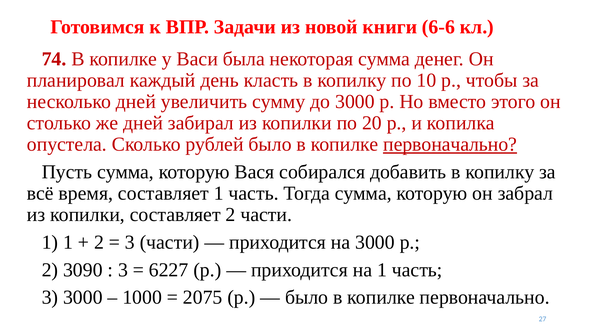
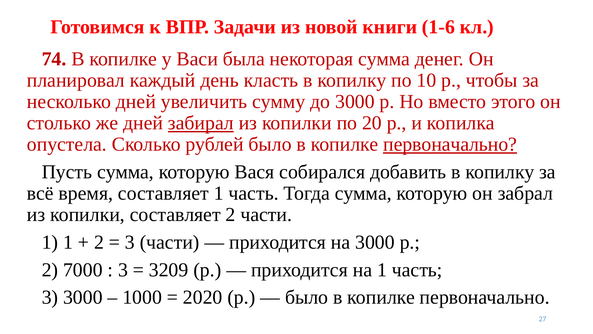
6-6: 6-6 -> 1-6 (438, 27)
забирал underline: none -> present (201, 123)
3090: 3090 -> 7000 (83, 269)
6227: 6227 -> 3209 (169, 269)
2075: 2075 -> 2020 (203, 297)
